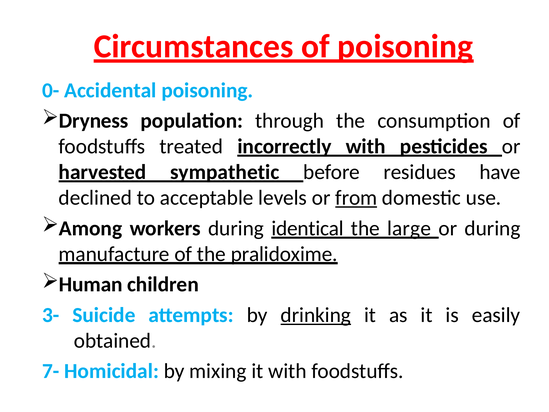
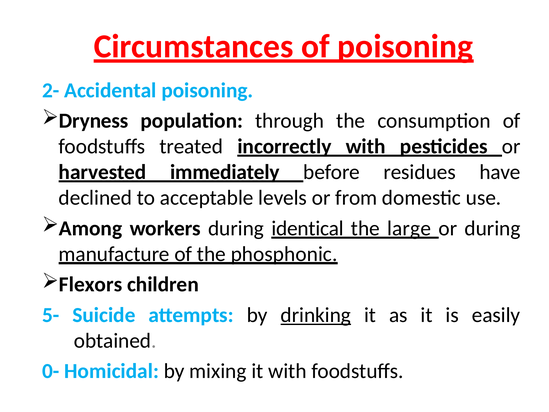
0-: 0- -> 2- (51, 90)
sympathetic: sympathetic -> immediately (225, 172)
from underline: present -> none (356, 198)
pralidoxime: pralidoxime -> phosphonic (284, 254)
Human: Human -> Flexors (91, 284)
3-: 3- -> 5- (51, 315)
7-: 7- -> 0- (51, 371)
